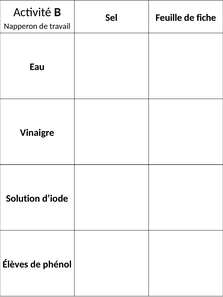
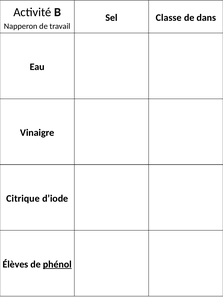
Feuille: Feuille -> Classe (169, 18)
fiche: fiche -> dans (206, 18)
Solution: Solution -> Citrique (23, 199)
phénol underline: none -> present (57, 265)
